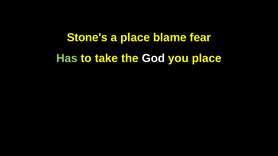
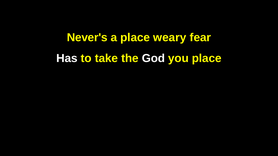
Stone's: Stone's -> Never's (87, 38)
blame: blame -> weary (170, 38)
Has colour: light green -> white (67, 58)
